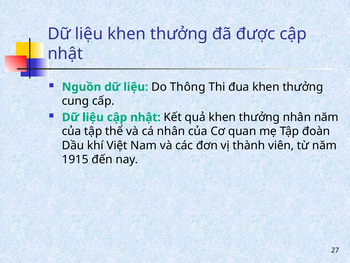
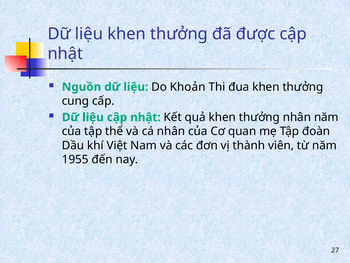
Thông: Thông -> Khoản (188, 87)
1915: 1915 -> 1955 (75, 159)
